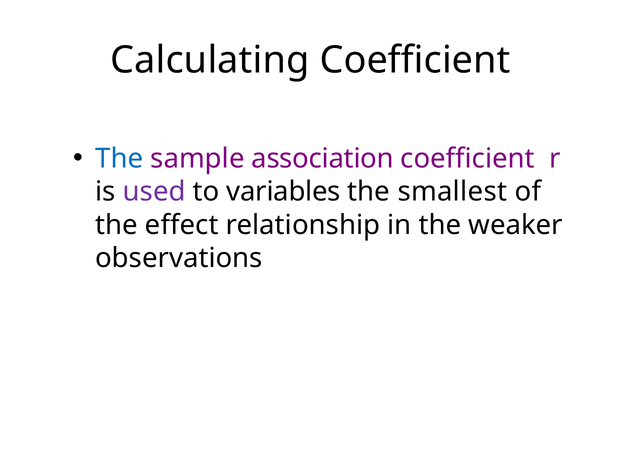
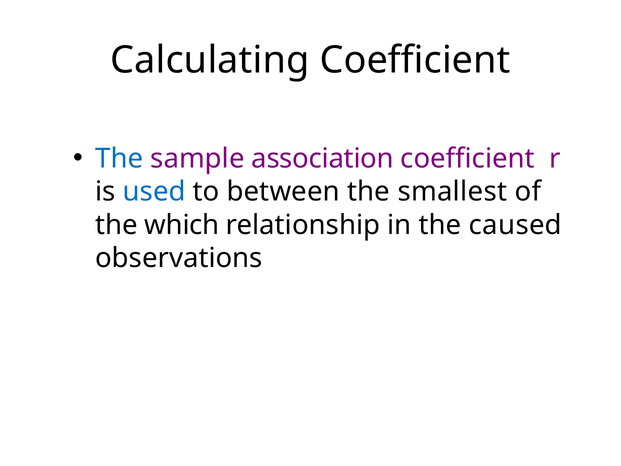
used colour: purple -> blue (154, 192)
variables: variables -> between (283, 192)
effect: effect -> which (182, 225)
weaker: weaker -> caused (515, 225)
